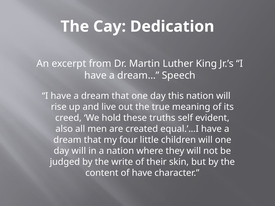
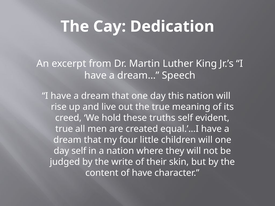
also: also -> true (64, 129)
day will: will -> self (79, 151)
